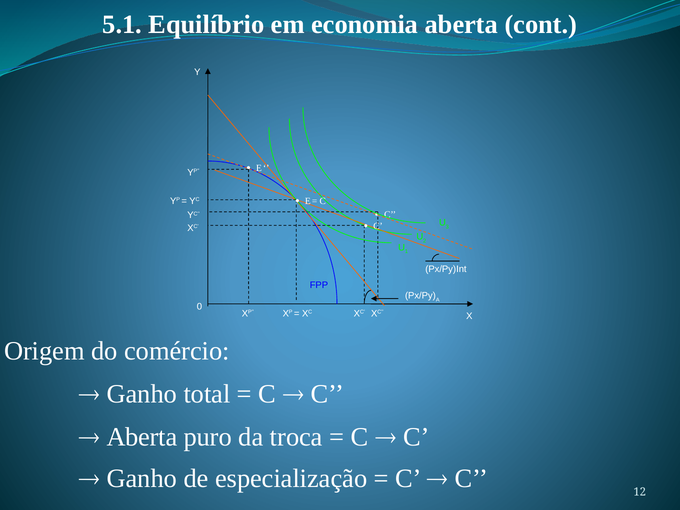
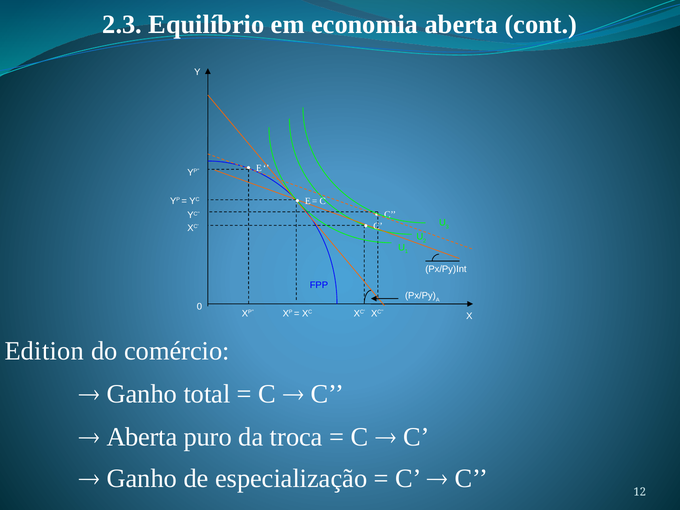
5.1: 5.1 -> 2.3 (122, 24)
Origem: Origem -> Edition (44, 351)
